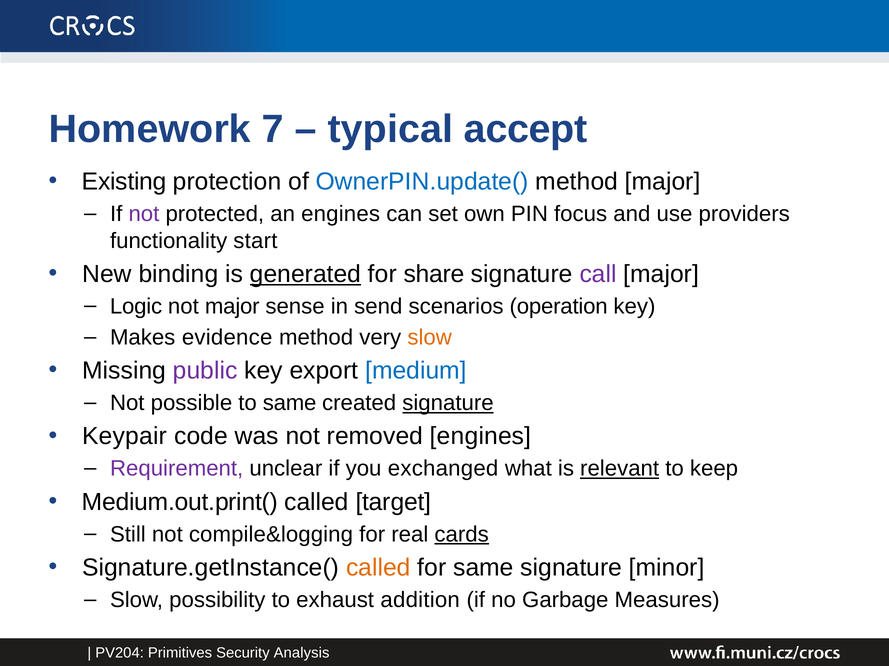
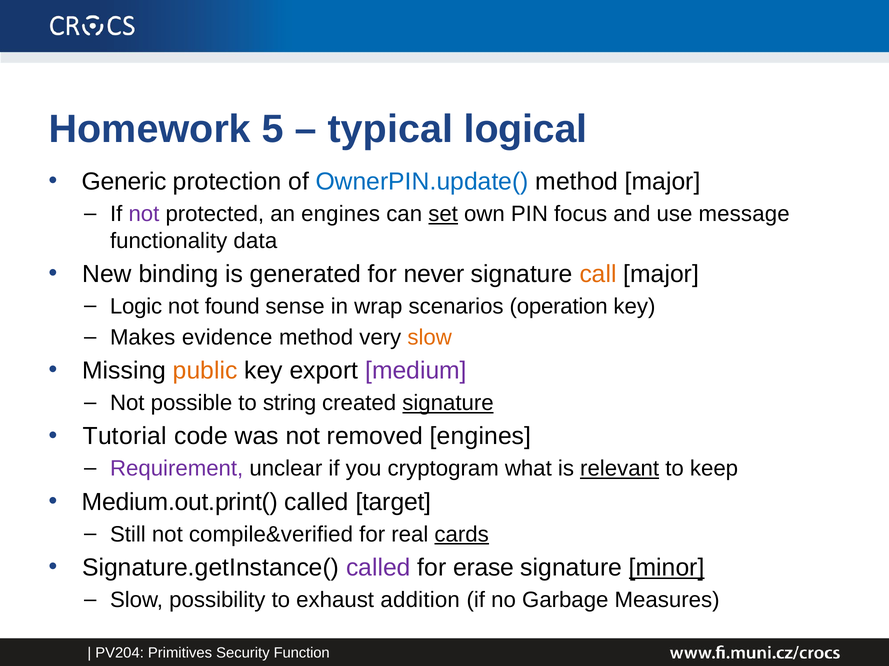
7: 7 -> 5 (273, 130)
accept: accept -> logical (526, 130)
Existing: Existing -> Generic (124, 182)
set underline: none -> present (443, 214)
providers: providers -> message (744, 214)
start: start -> data (255, 241)
generated underline: present -> none (305, 274)
share: share -> never (434, 274)
call colour: purple -> orange (598, 274)
not major: major -> found (232, 307)
send: send -> wrap (378, 307)
public colour: purple -> orange (205, 371)
medium colour: blue -> purple (416, 371)
to same: same -> string (290, 403)
Keypair: Keypair -> Tutorial (125, 437)
exchanged: exchanged -> cryptogram (443, 469)
compile&logging: compile&logging -> compile&verified (271, 535)
called colour: orange -> purple (378, 568)
for same: same -> erase (483, 568)
minor underline: none -> present (667, 568)
Analysis: Analysis -> Function (302, 654)
